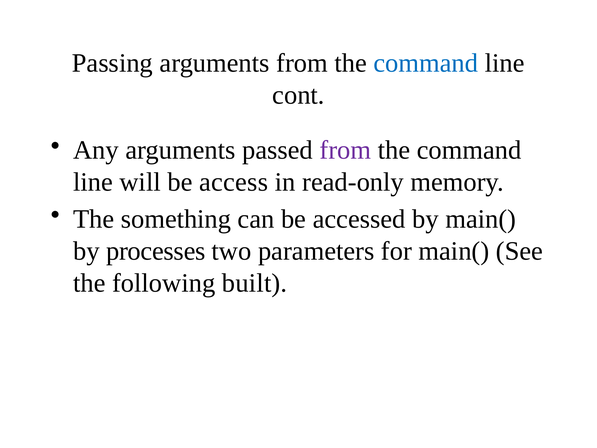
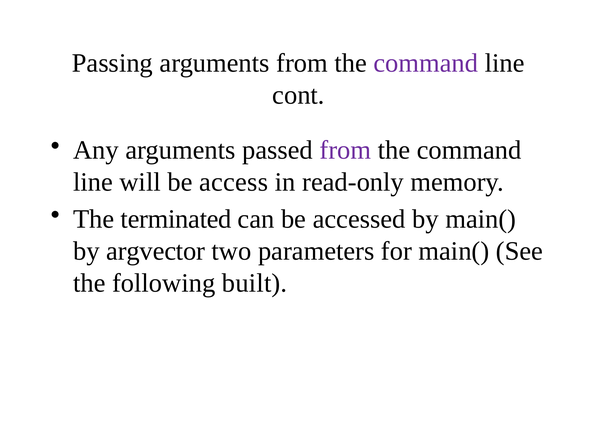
command colour: blue -> purple (426, 63)
something: something -> terminated (176, 219)
processes: processes -> argvector (156, 251)
